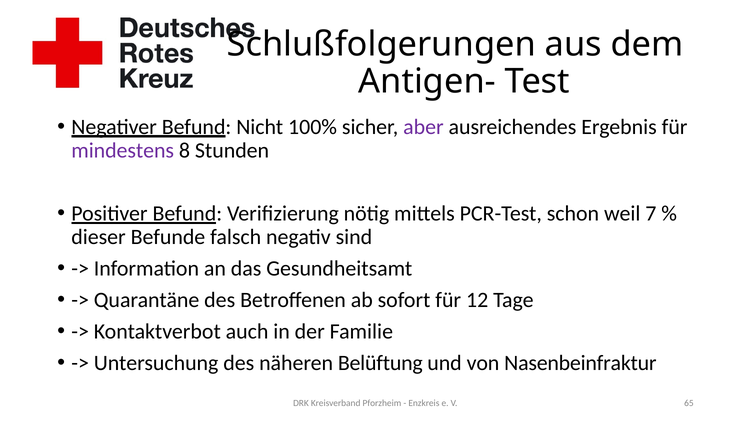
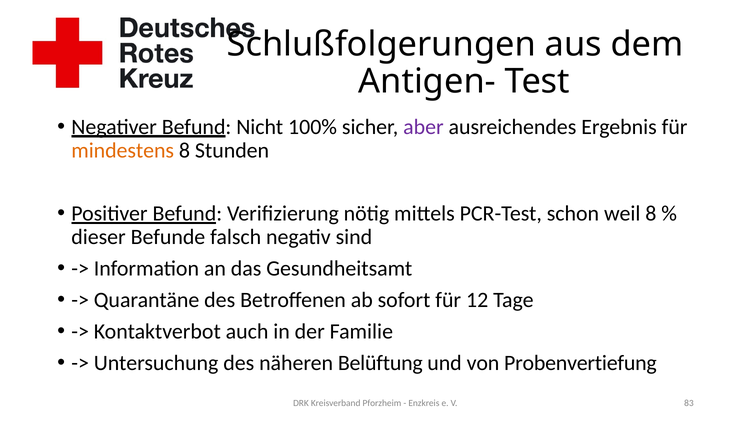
mindestens colour: purple -> orange (123, 151)
weil 7: 7 -> 8 (651, 214)
Nasenbeinfraktur: Nasenbeinfraktur -> Probenvertiefung (580, 363)
65: 65 -> 83 (689, 403)
